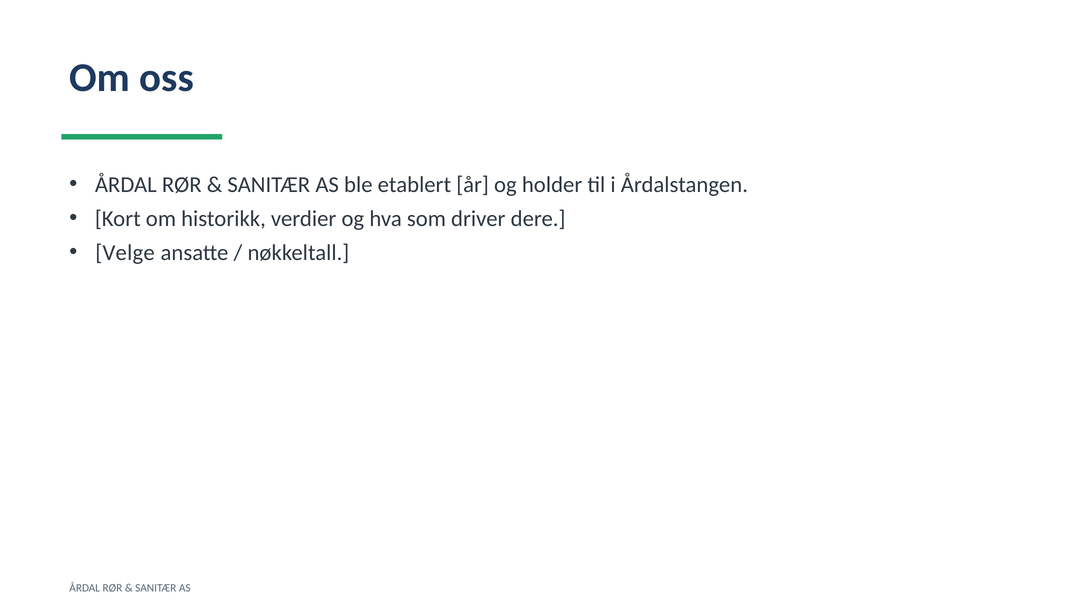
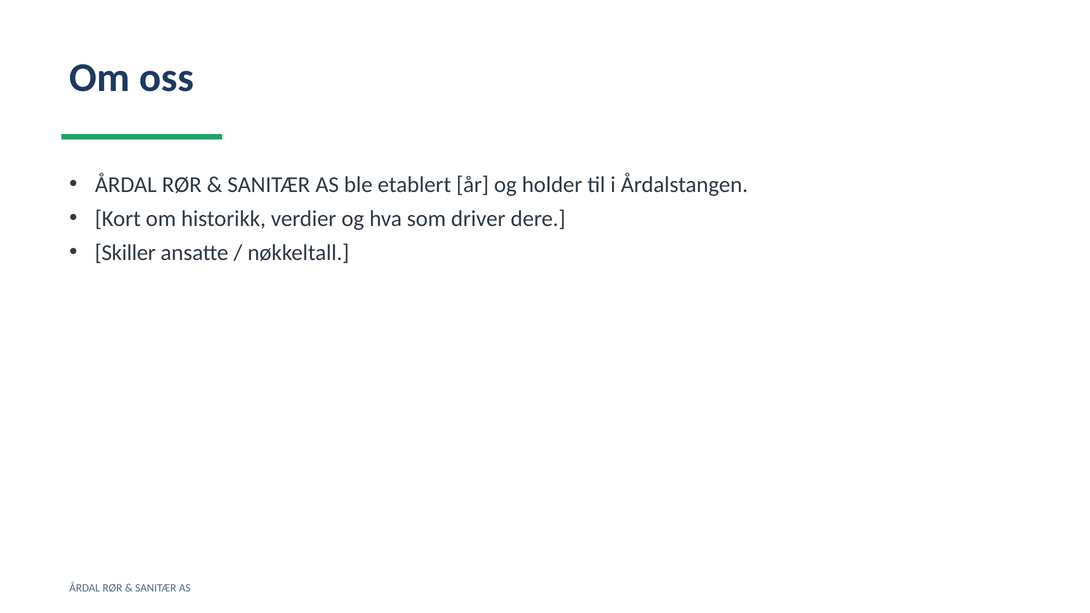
Velge: Velge -> Skiller (125, 253)
